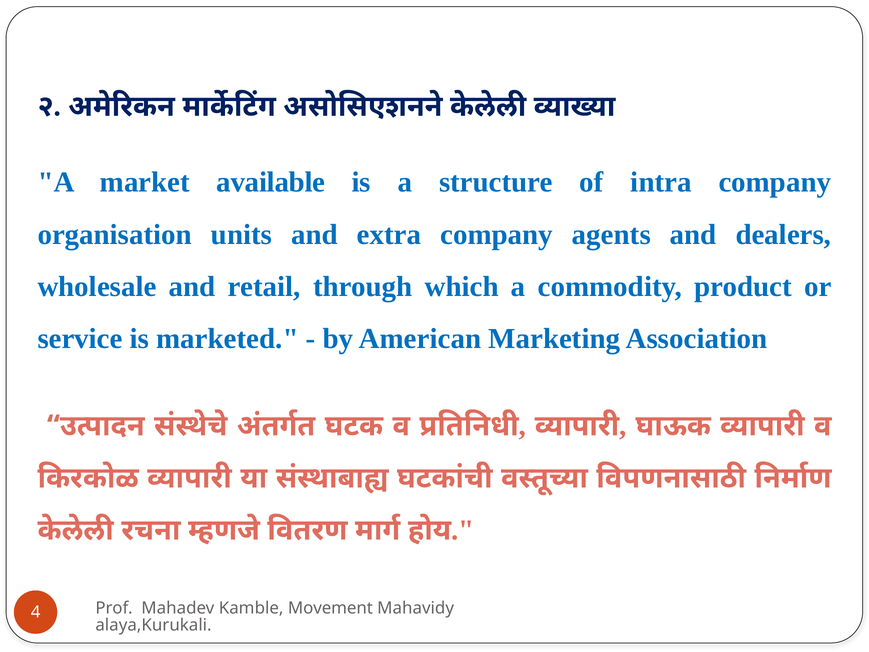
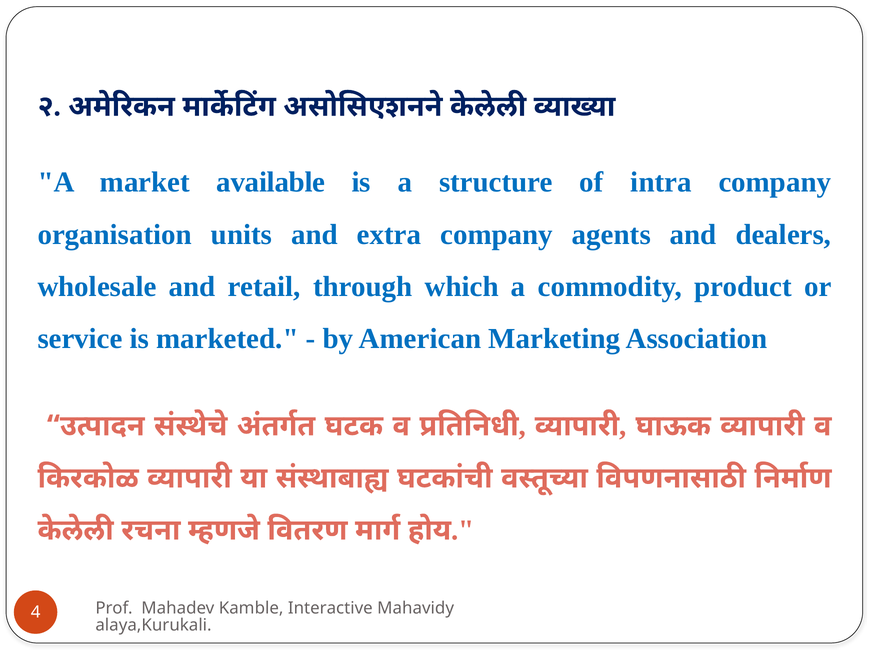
Movement: Movement -> Interactive (330, 608)
